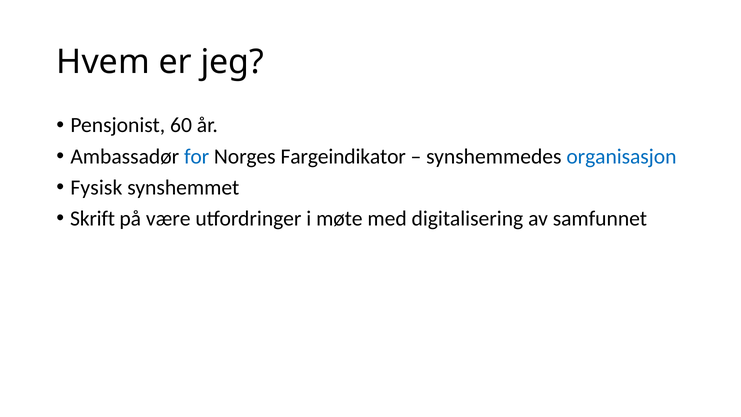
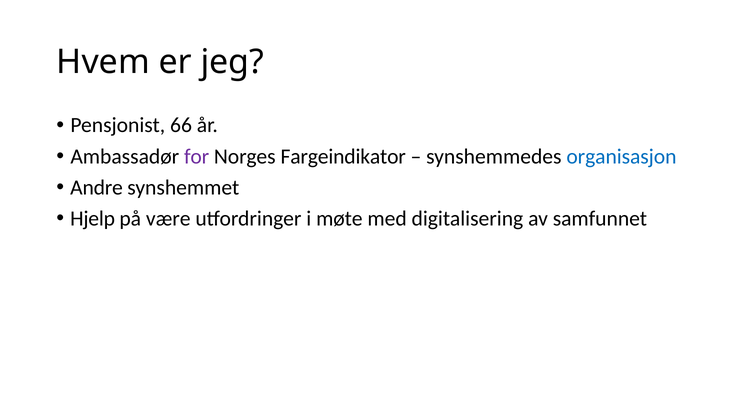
60: 60 -> 66 (181, 125)
for colour: blue -> purple (197, 156)
Fysisk: Fysisk -> Andre (97, 187)
Skrift: Skrift -> Hjelp (93, 218)
